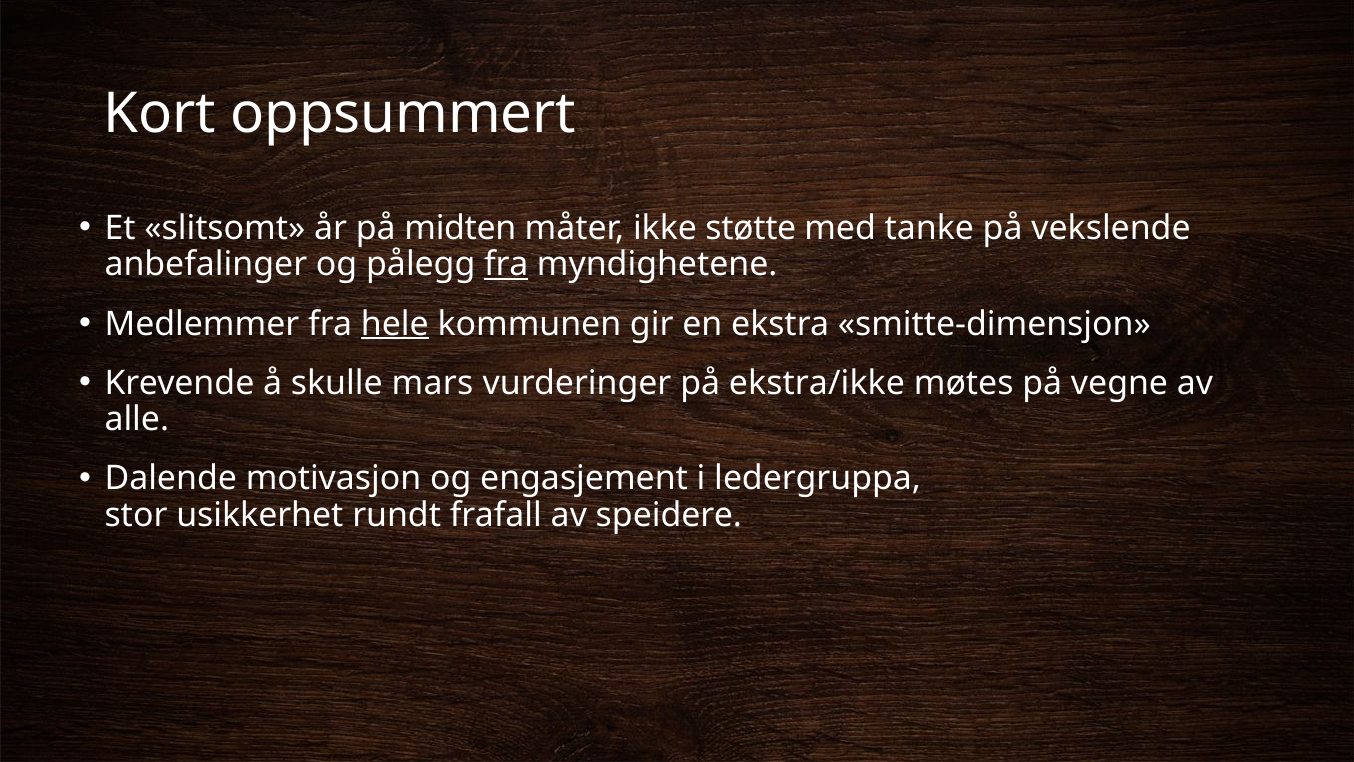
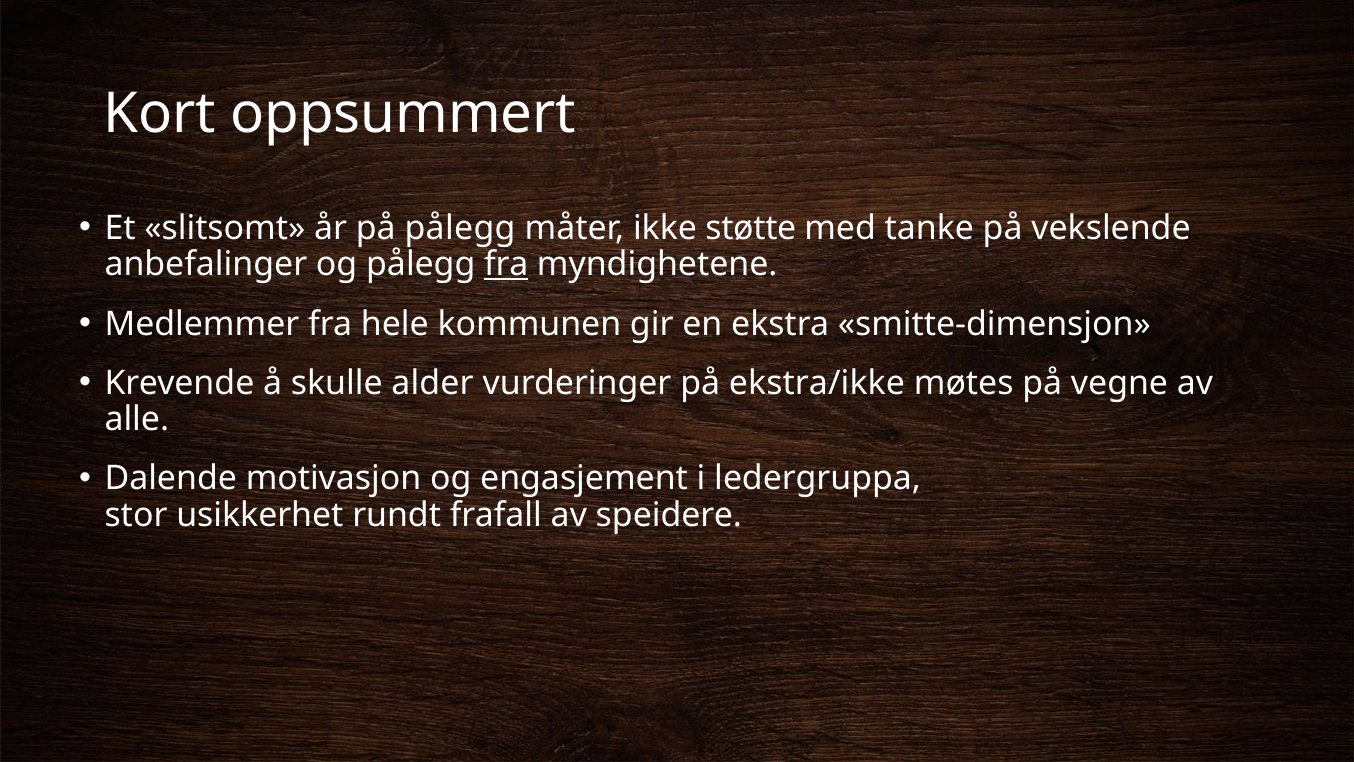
på midten: midten -> pålegg (460, 228)
hele underline: present -> none (395, 324)
mars: mars -> alder (433, 383)
